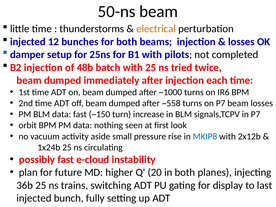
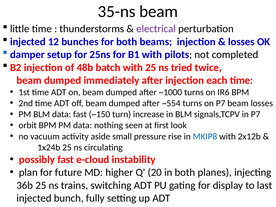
50-ns: 50-ns -> 35-ns (117, 12)
electrical colour: orange -> purple (156, 29)
~558: ~558 -> ~554 (171, 103)
